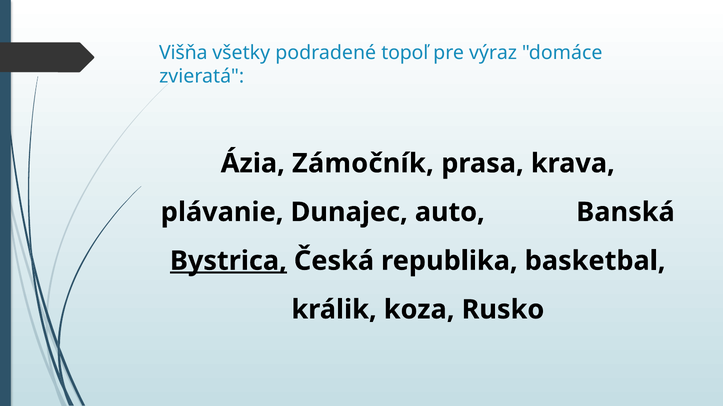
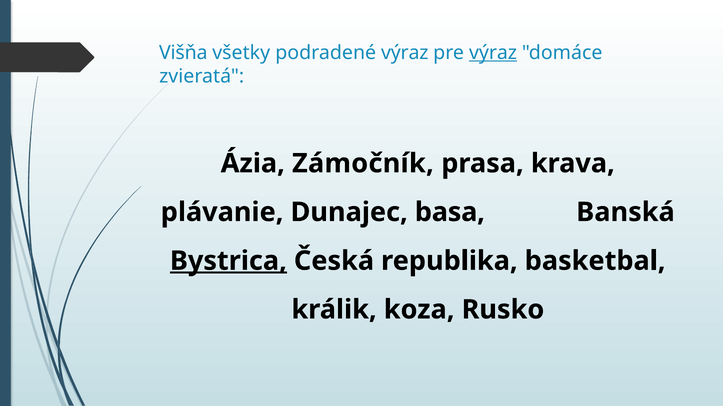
podradené topoľ: topoľ -> výraz (405, 53)
výraz underline: none -> present (493, 53)
auto: auto -> basa (450, 212)
